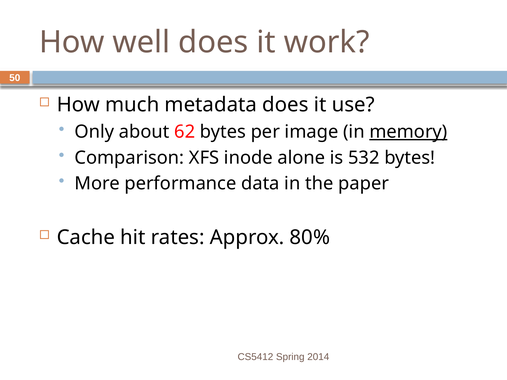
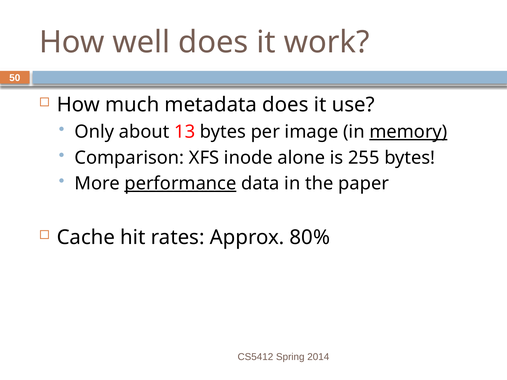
62: 62 -> 13 (185, 132)
532: 532 -> 255 (364, 158)
performance underline: none -> present (180, 184)
